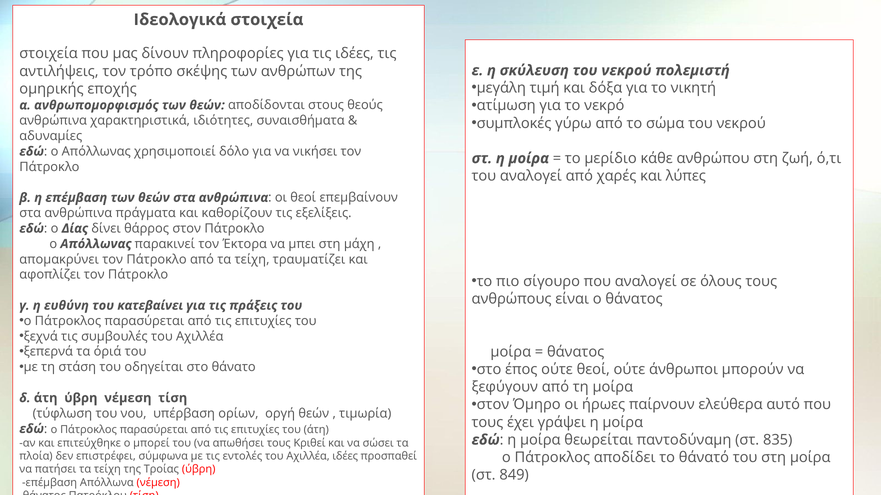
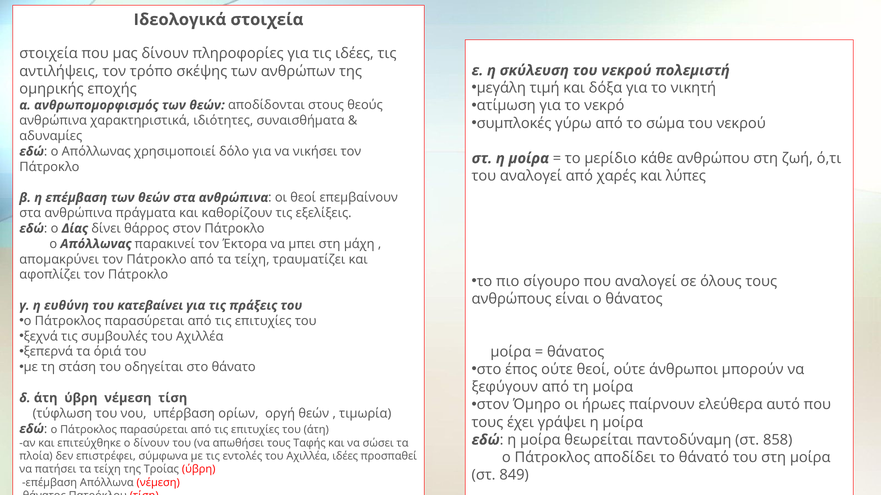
835: 835 -> 858 (778, 440)
ο μπορεί: μπορεί -> δίνουν (151, 443)
Κριθεί: Κριθεί -> Ταφής (310, 443)
